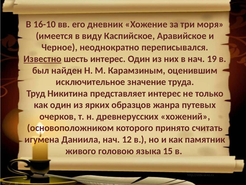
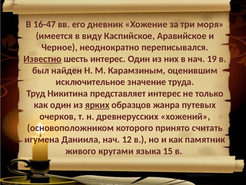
16-10: 16-10 -> 16-47 (45, 24)
ярких underline: none -> present (97, 105)
головою: головою -> кругами (116, 151)
